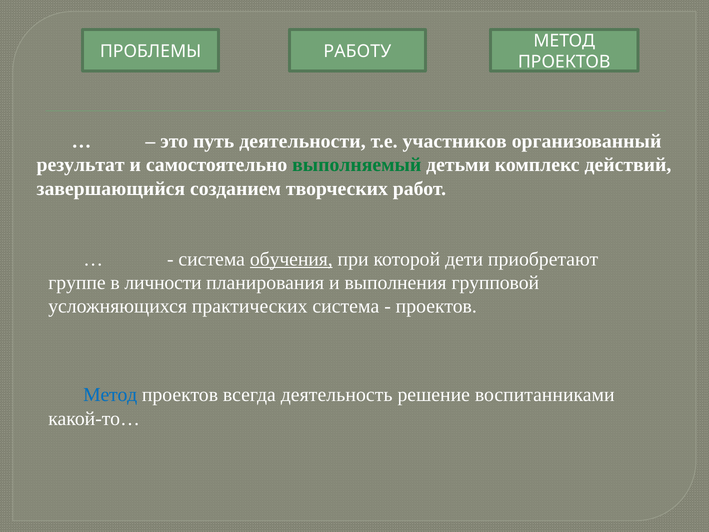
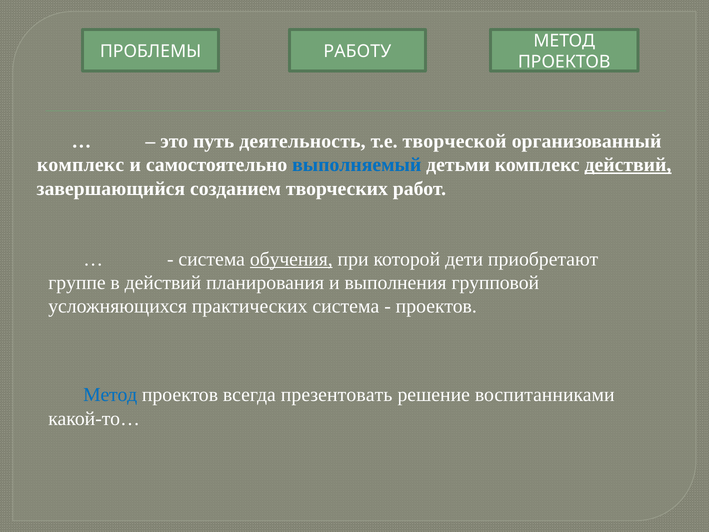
деятельности: деятельности -> деятельность (302, 141)
участников: участников -> творческой (455, 141)
результат: результат -> комплекс (81, 165)
выполняемый colour: green -> blue (357, 165)
действий underline: none -> present (628, 165)
в личности: личности -> действий (163, 283)
деятельность: деятельность -> презентовать (337, 395)
